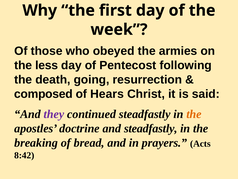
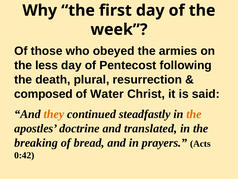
going: going -> plural (92, 79)
Hears: Hears -> Water (107, 94)
they colour: purple -> orange (54, 114)
and steadfastly: steadfastly -> translated (151, 128)
8:42: 8:42 -> 0:42 (24, 155)
